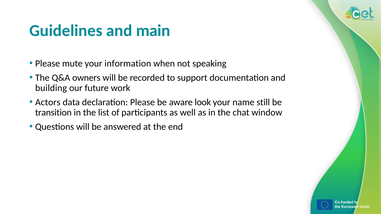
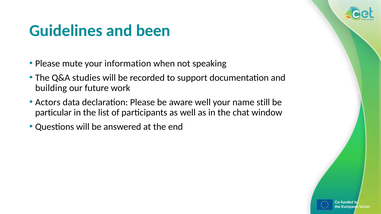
main: main -> been (153, 31)
owners: owners -> studies (86, 78)
aware look: look -> well (203, 102)
transition: transition -> particular (53, 113)
